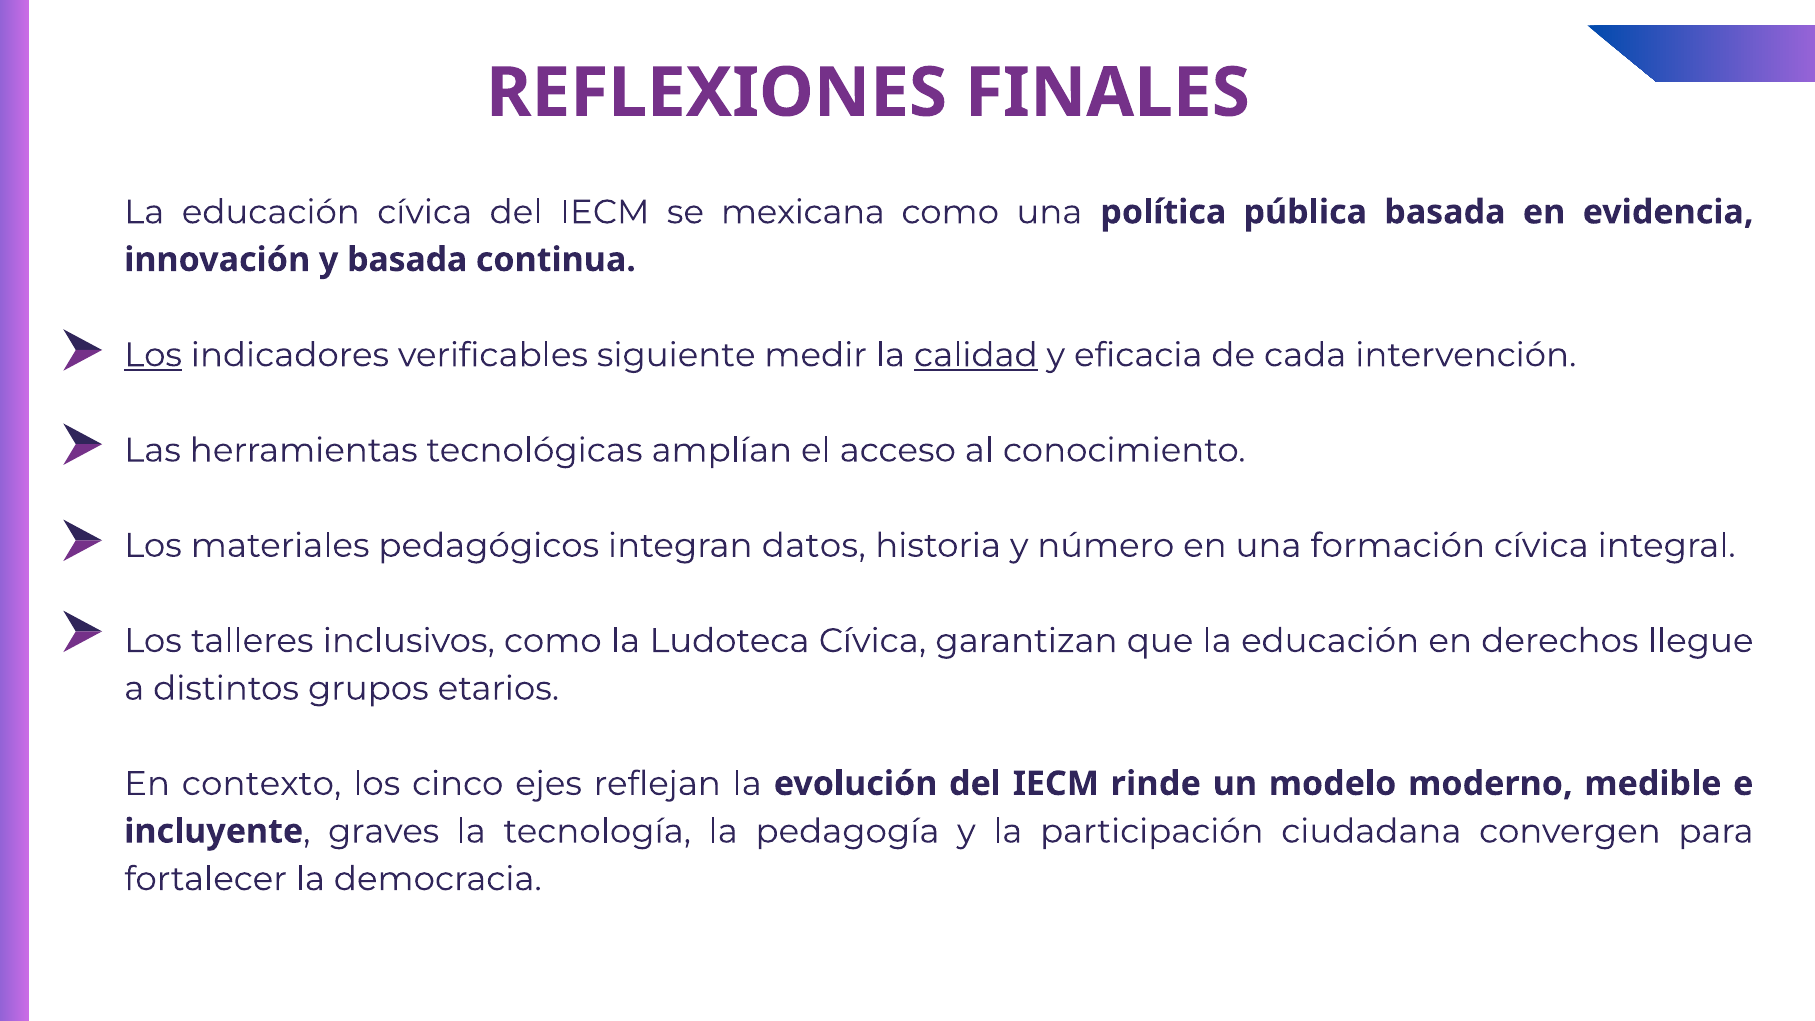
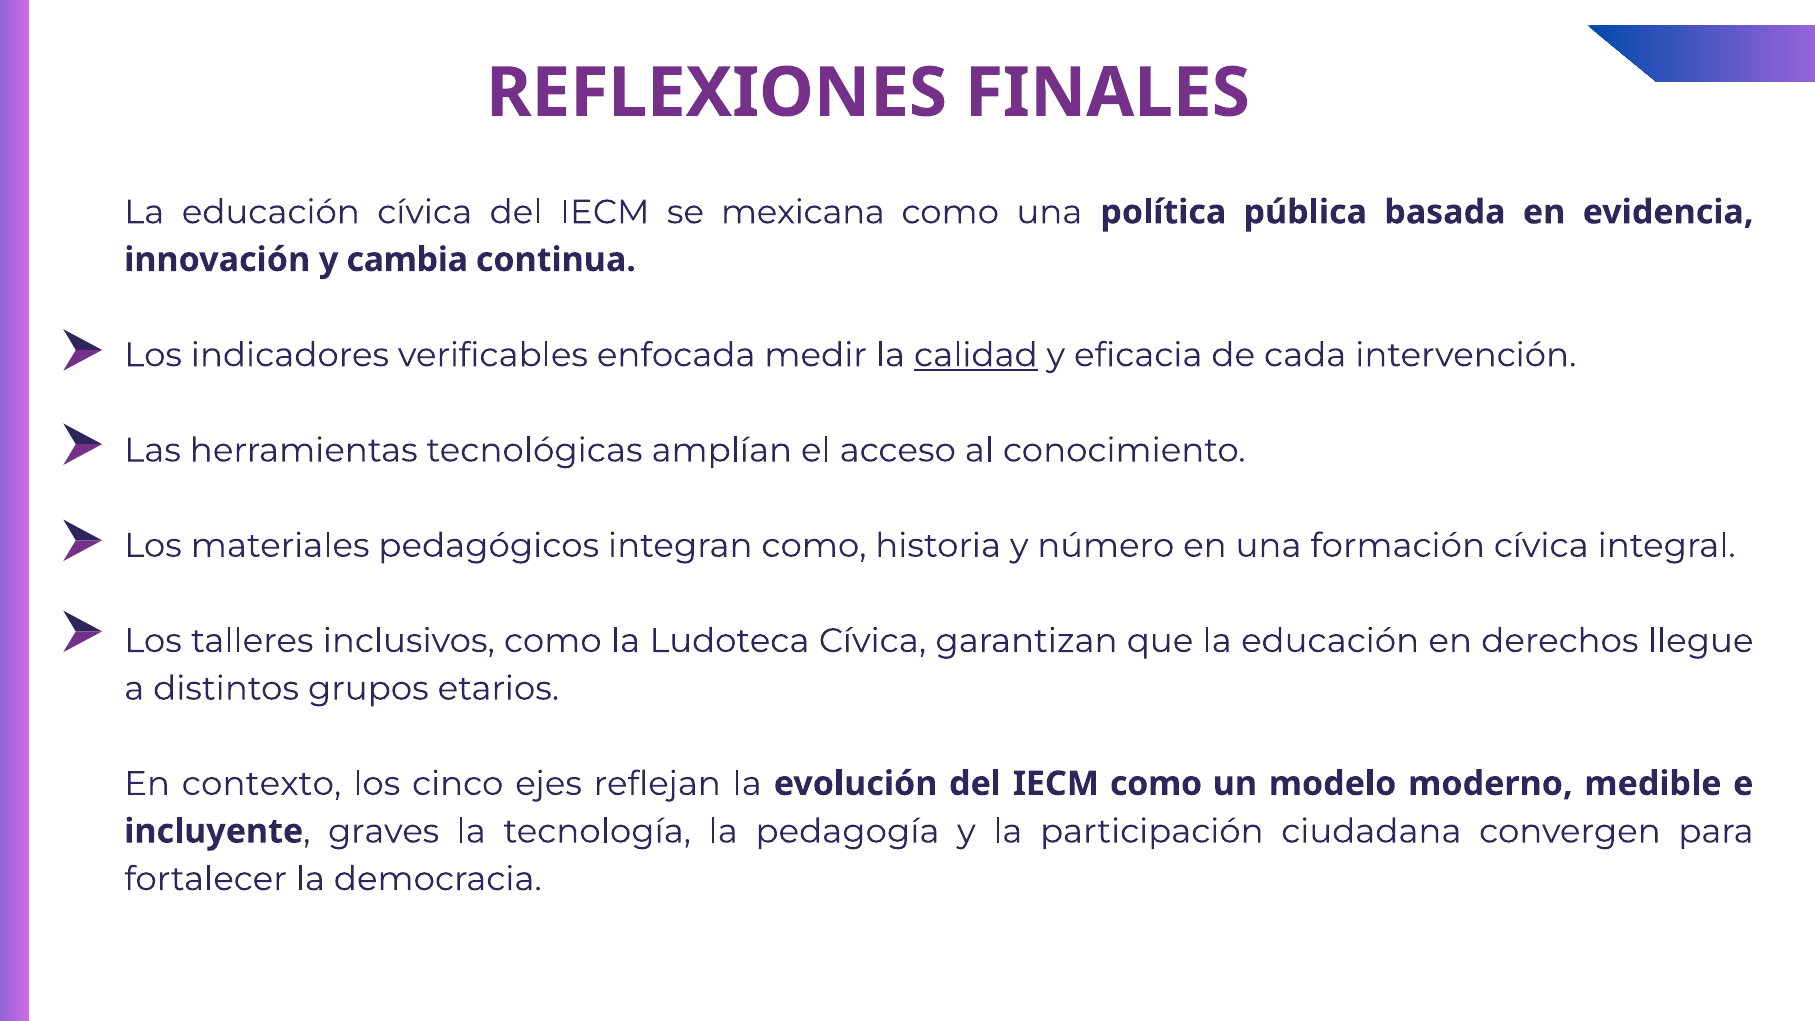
y basada: basada -> cambia (407, 260)
Los underline: present -> none (153, 355)
siguiente: siguiente -> enfocada (676, 355)
integran datos: datos -> como (814, 546)
IECM rinde: rinde -> como (1156, 784)
